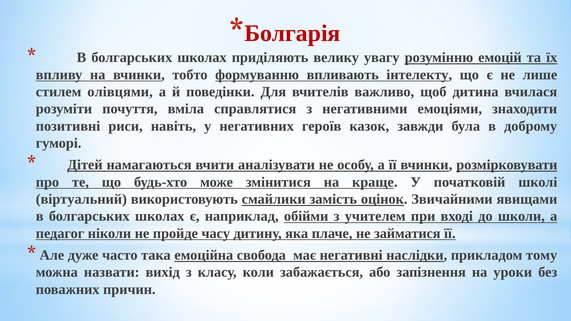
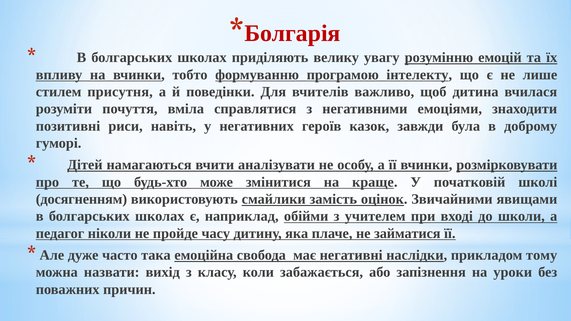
впливають: впливають -> програмою (343, 75)
олівцями: олівцями -> присутня (120, 92)
віртуальний: віртуальний -> досягненням (81, 199)
